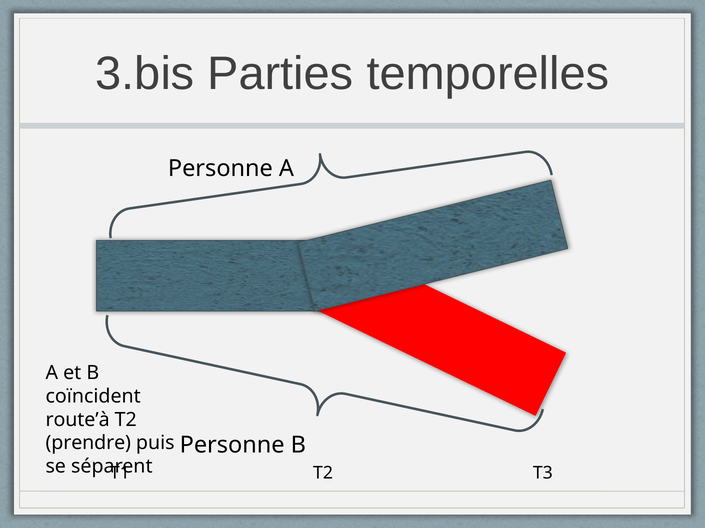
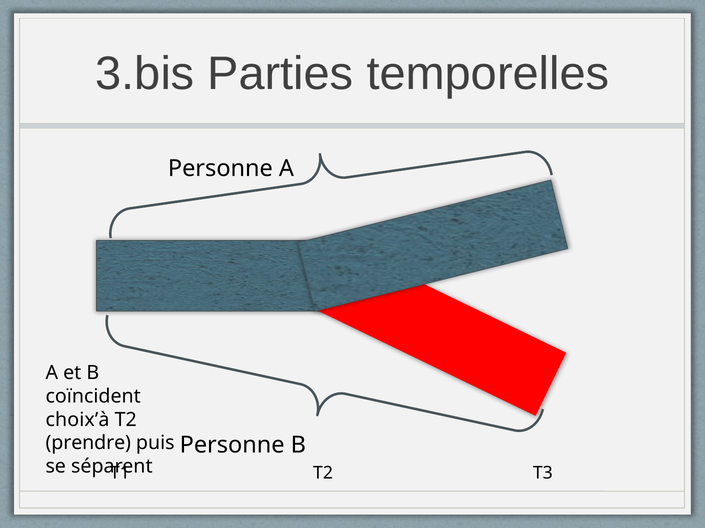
route’à: route’à -> choix’à (78, 420)
